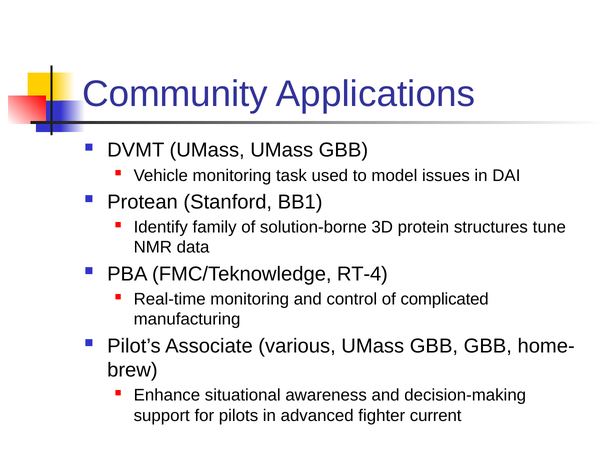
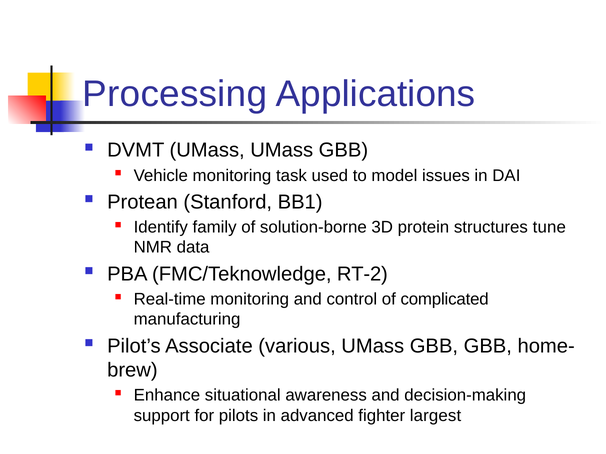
Community: Community -> Processing (175, 94)
RT-4: RT-4 -> RT-2 (362, 274)
current: current -> largest (436, 416)
